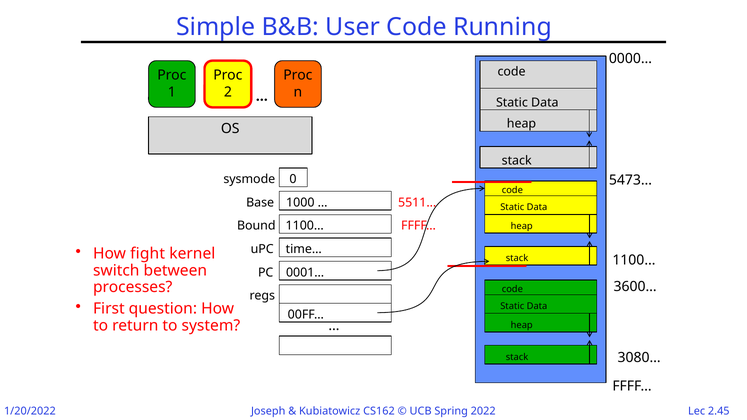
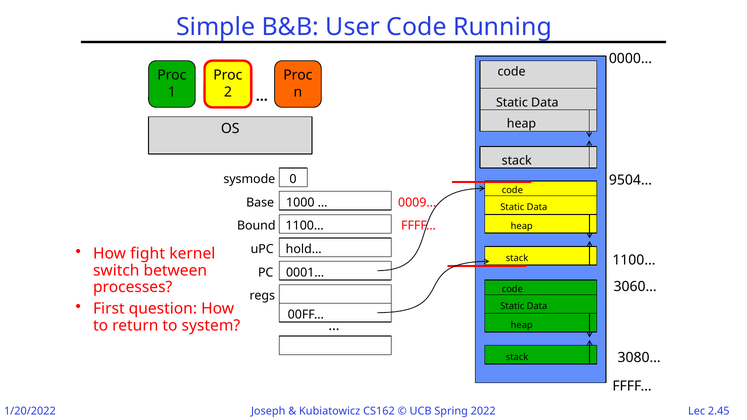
5473…: 5473… -> 9504… (630, 180)
5511…: 5511… -> 0009… (417, 203)
time…: time… -> hold… (304, 249)
3600…: 3600… -> 3060… (635, 287)
